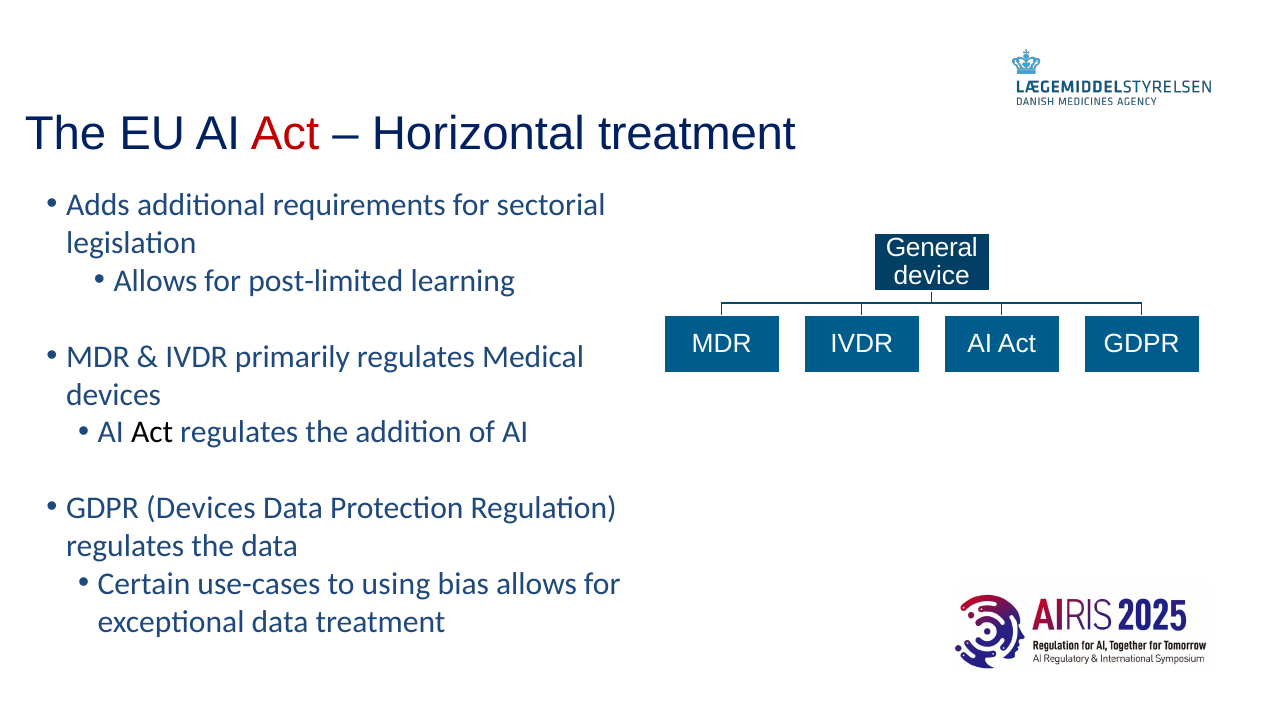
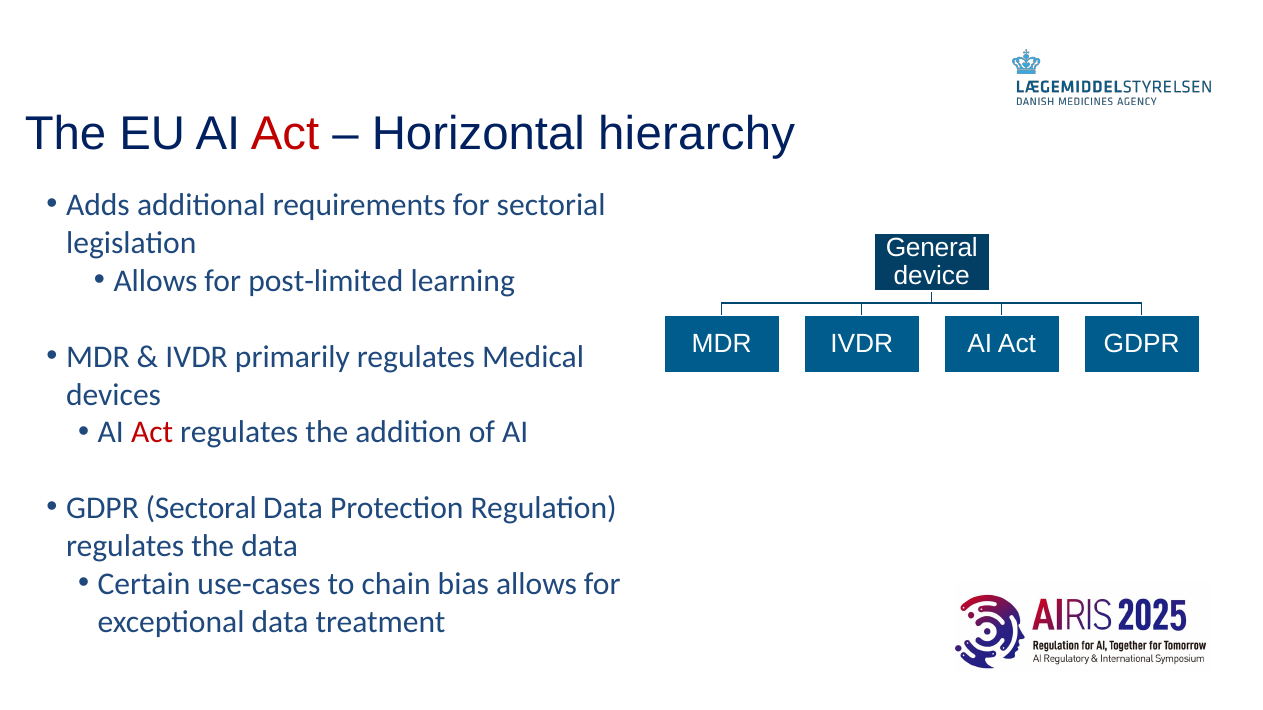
Horizontal treatment: treatment -> hierarchy (697, 134)
Act colour: black -> red (152, 433)
GDPR Devices: Devices -> Sectoral (201, 509)
using: using -> chain (396, 584)
